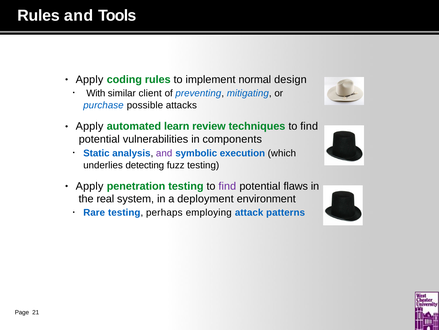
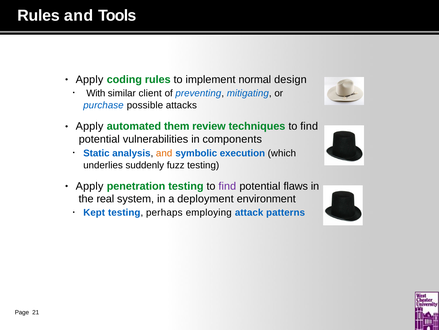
learn: learn -> them (177, 126)
and colour: purple -> orange (164, 153)
detecting: detecting -> suddenly (145, 165)
Rare: Rare -> Kept (94, 212)
